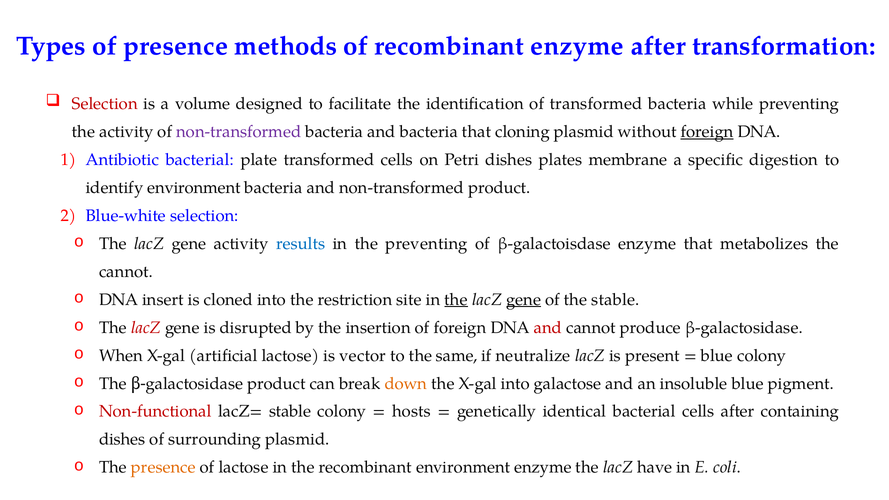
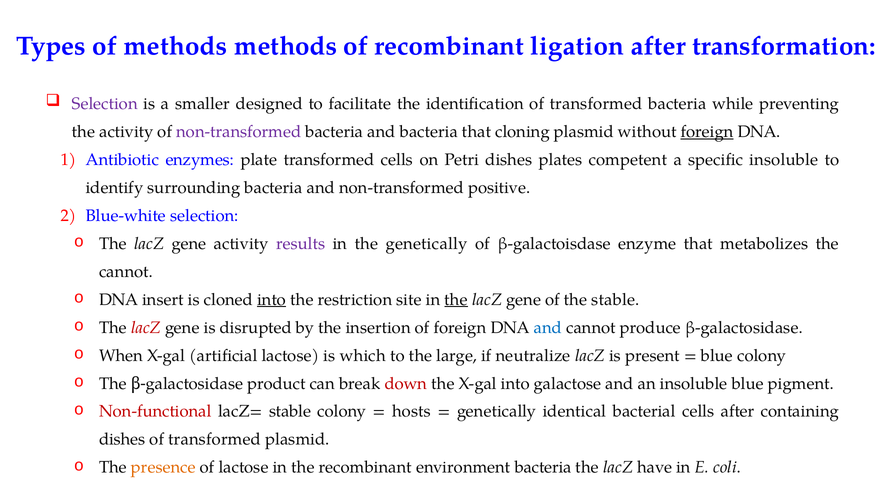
of presence: presence -> methods (176, 46)
recombinant enzyme: enzyme -> ligation (577, 46)
Selection colour: red -> purple (105, 104)
volume: volume -> smaller (203, 104)
Antibiotic bacterial: bacterial -> enzymes (200, 160)
membrane: membrane -> competent (628, 160)
specific digestion: digestion -> insoluble (784, 160)
identify environment: environment -> surrounding (194, 188)
non-transformed product: product -> positive (499, 188)
results colour: blue -> purple (301, 244)
the preventing: preventing -> genetically (427, 244)
into underline: none -> present (272, 300)
gene underline: present -> none (524, 300)
and colour: red -> blue (548, 328)
vector: vector -> which (363, 356)
same: same -> large (457, 356)
down colour: orange -> red (406, 384)
surrounding: surrounding -> transformed (215, 440)
environment enzyme: enzyme -> bacteria (543, 467)
